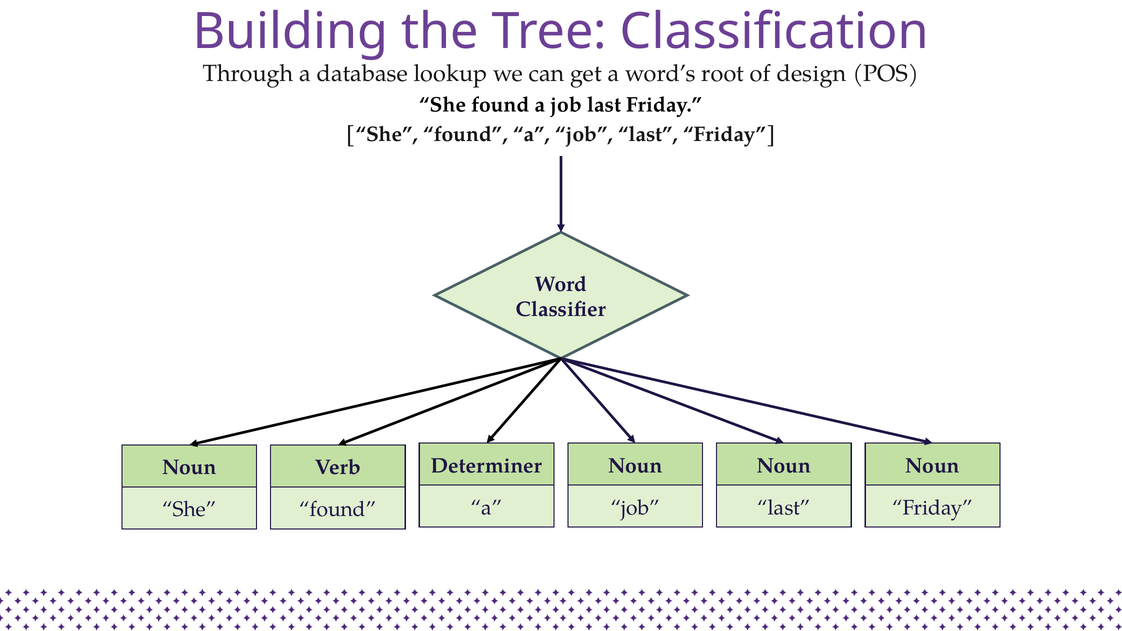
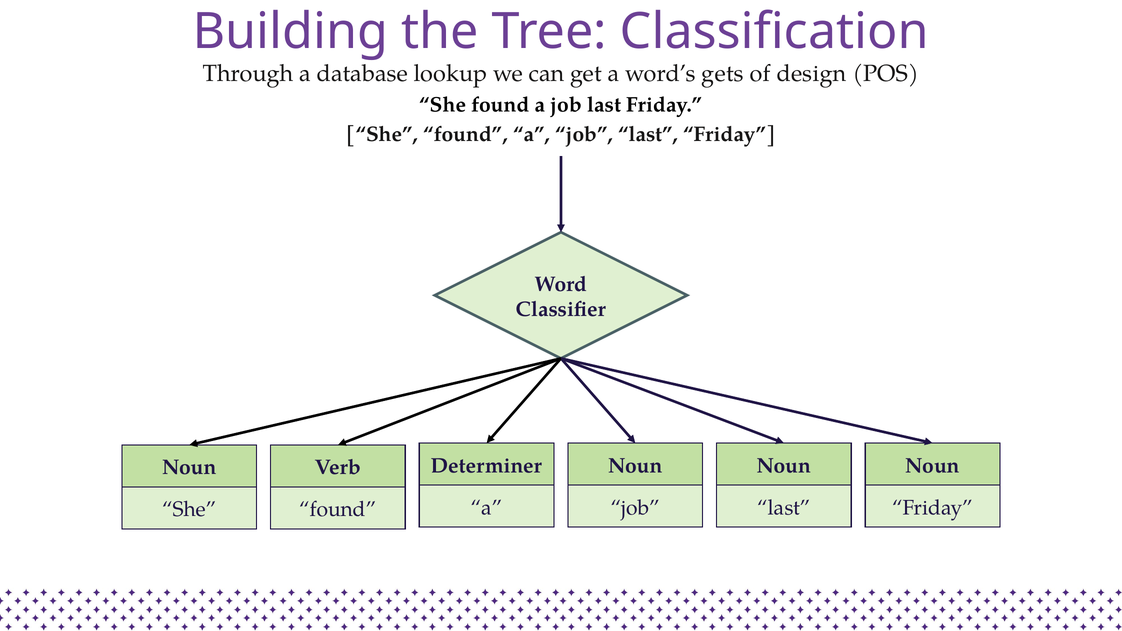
root: root -> gets (723, 73)
